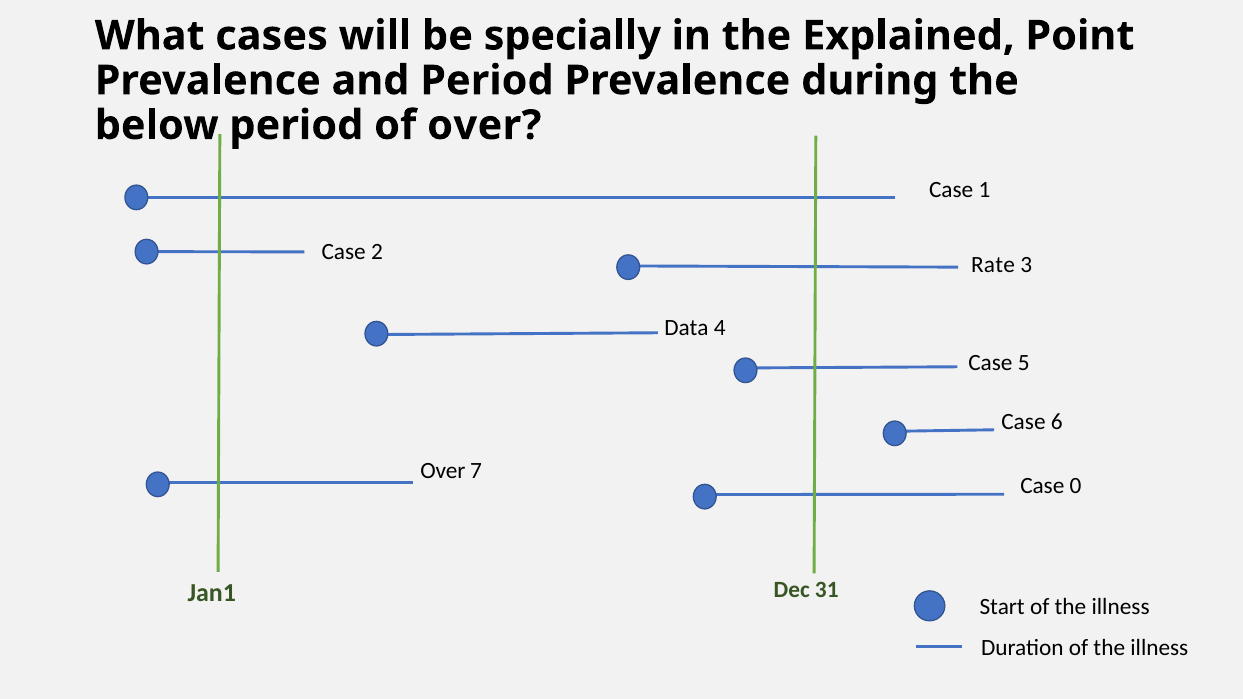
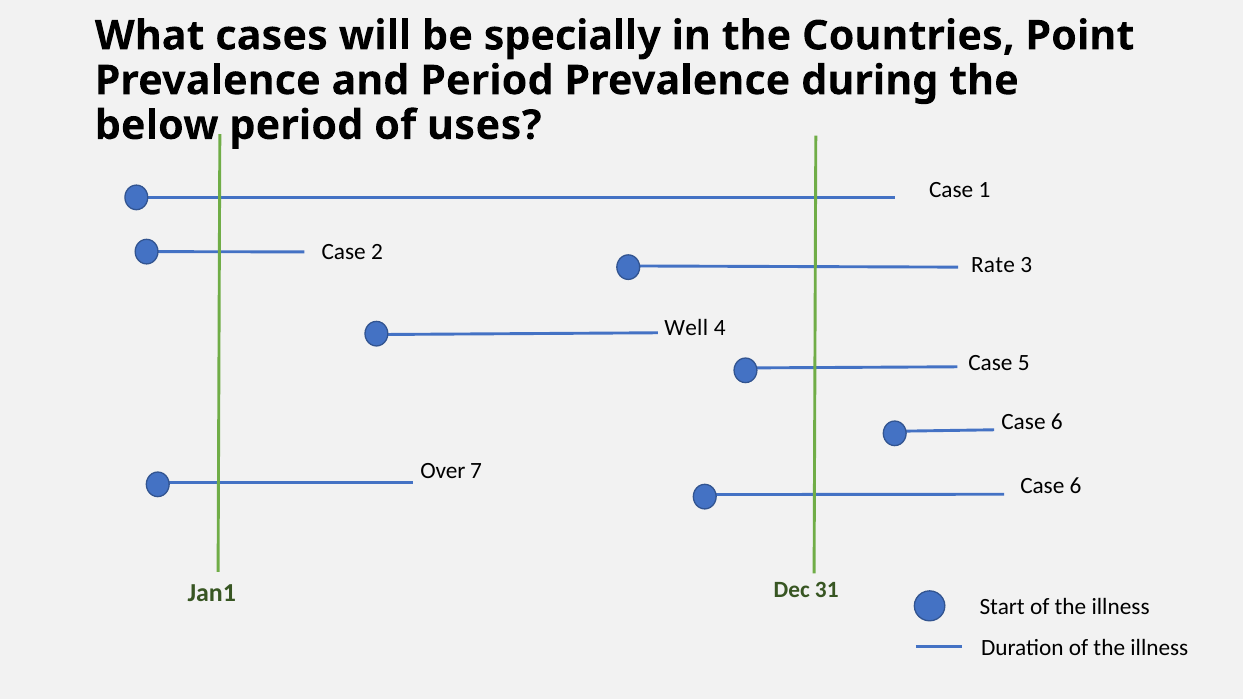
Explained: Explained -> Countries (908, 36)
of over: over -> uses (484, 125)
Data: Data -> Well (686, 328)
0: 0 -> 6 (1076, 486)
